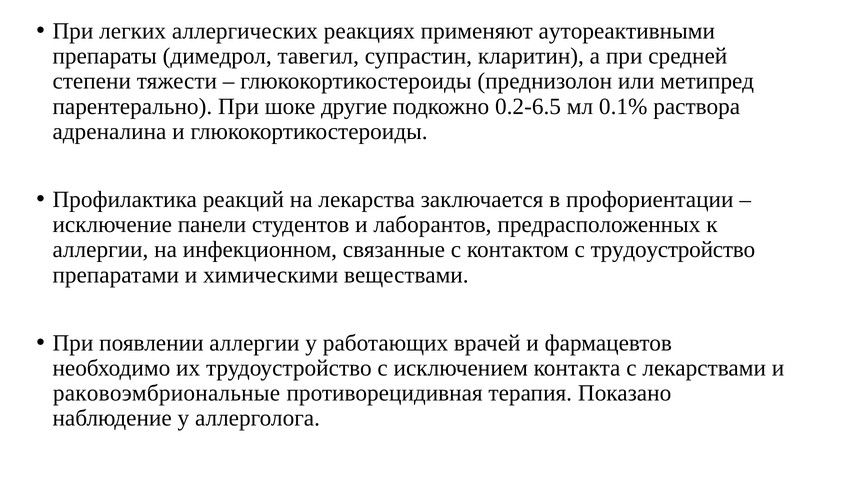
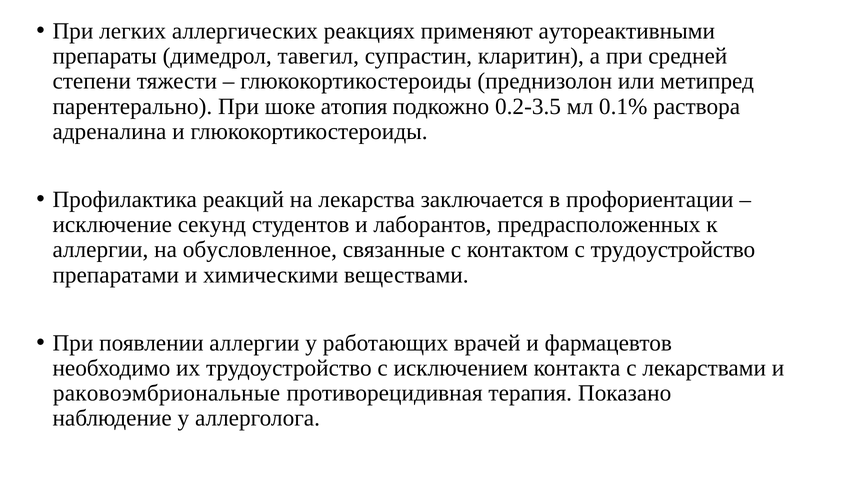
другие: другие -> атопия (354, 106)
0.2-6.5: 0.2-6.5 -> 0.2-3.5 (528, 106)
панели: панели -> секунд (212, 225)
инфекционном: инфекционном -> обусловленное (260, 250)
